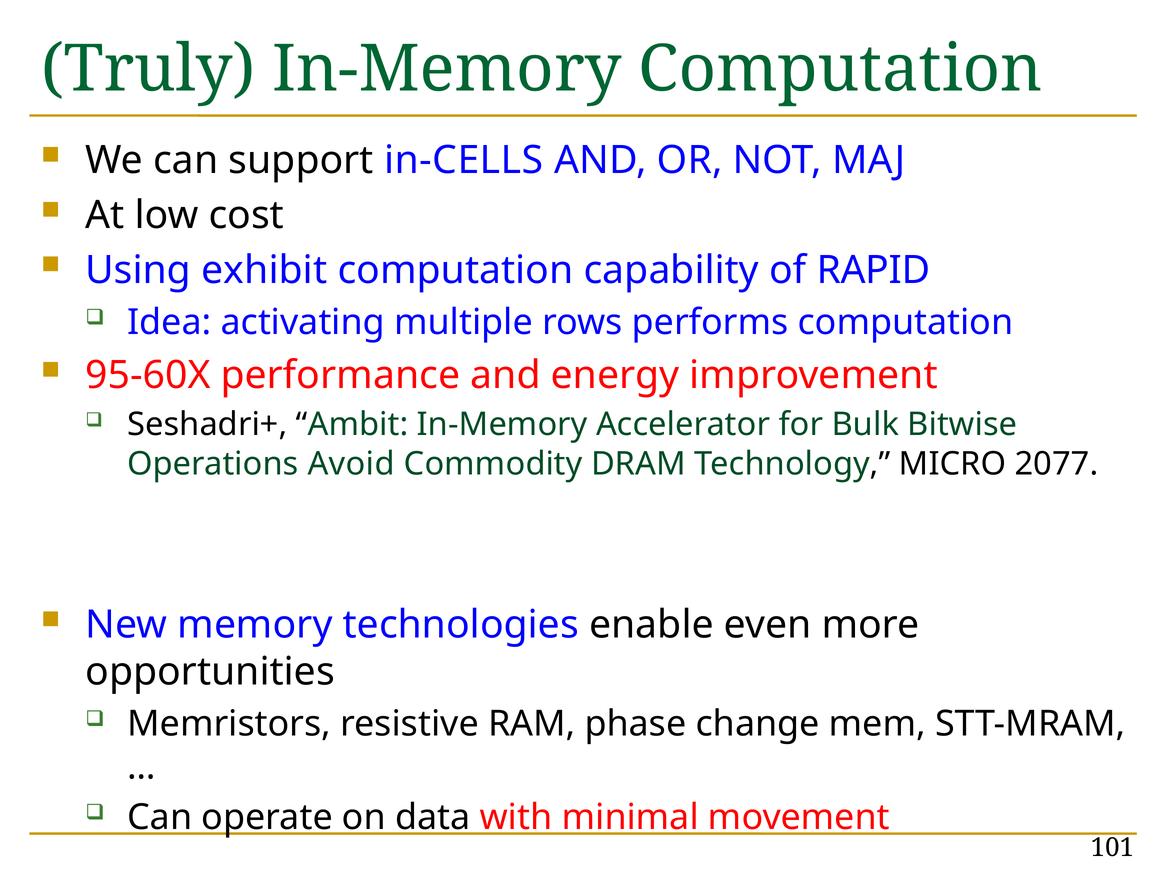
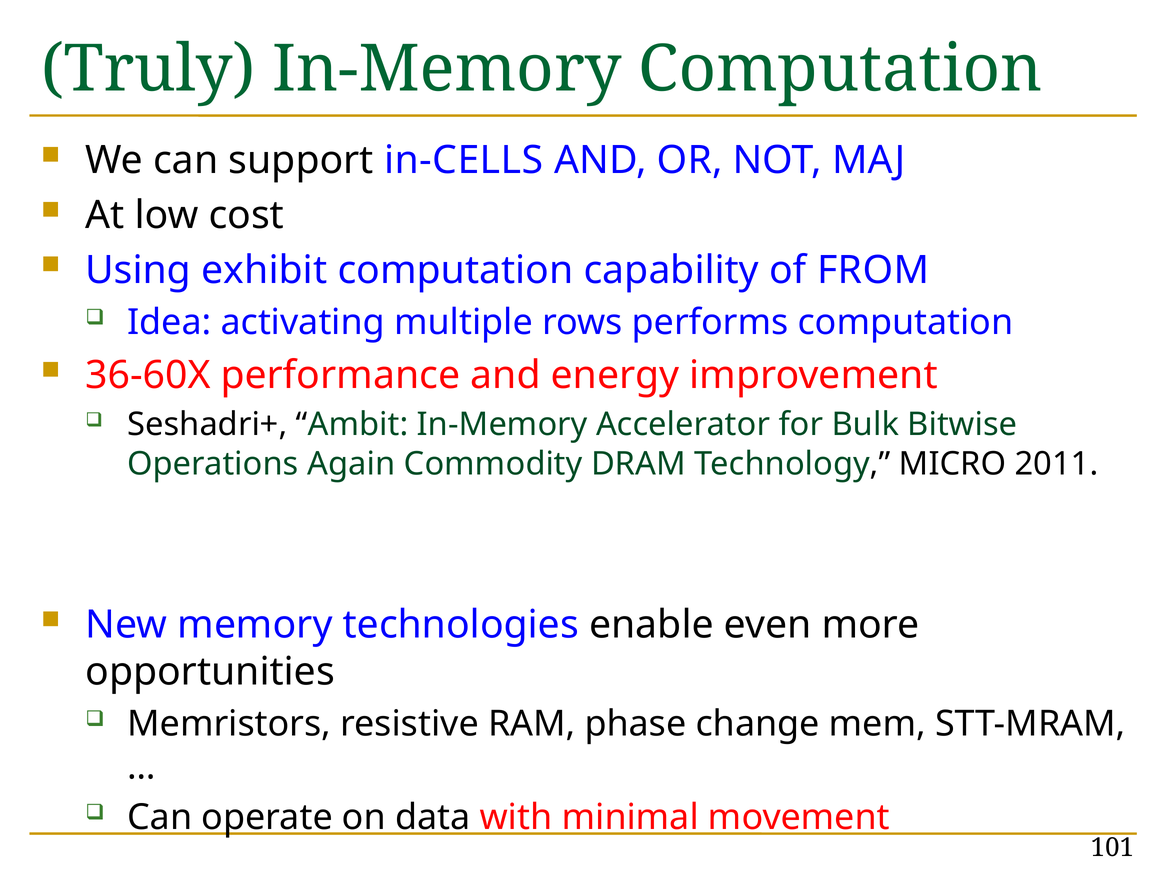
RAPID: RAPID -> FROM (873, 270)
95-60X: 95-60X -> 36-60X (148, 375)
Avoid: Avoid -> Again (351, 464)
2077: 2077 -> 2011 (1057, 464)
